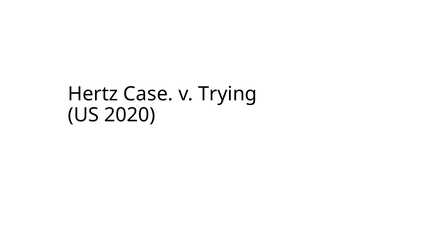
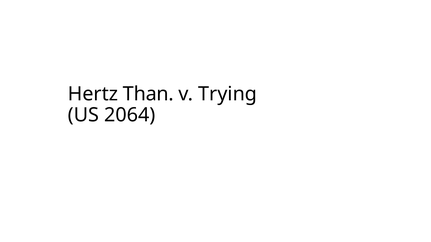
Case: Case -> Than (148, 94)
2020: 2020 -> 2064 (130, 115)
